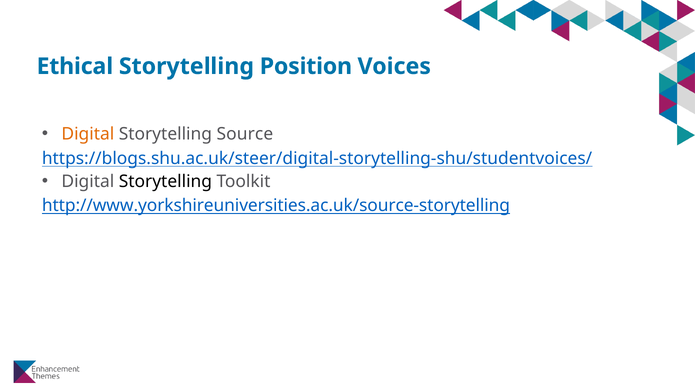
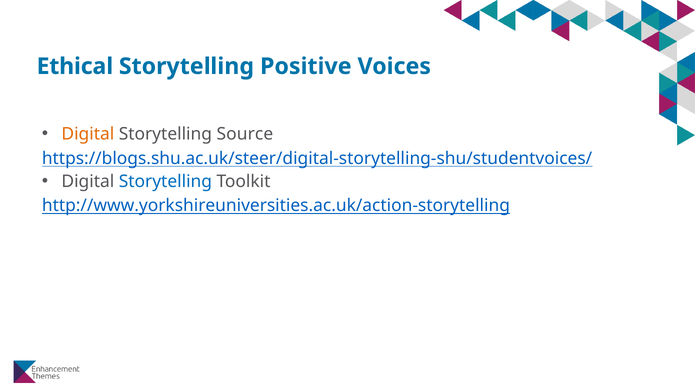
Position: Position -> Positive (306, 66)
Storytelling colour: black -> blue (165, 181)
http://www.yorkshireuniversities.ac.uk/source-storytelling: http://www.yorkshireuniversities.ac.uk/source-storytelling -> http://www.yorkshireuniversities.ac.uk/action-storytelling (276, 206)
